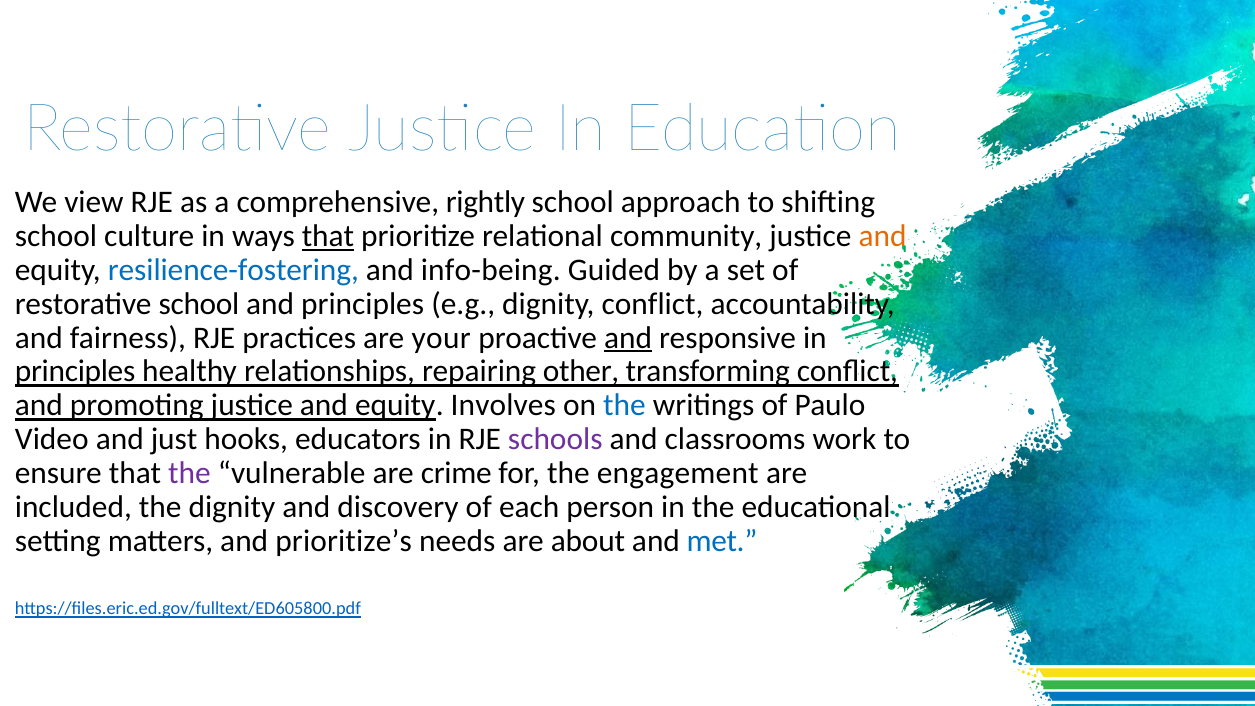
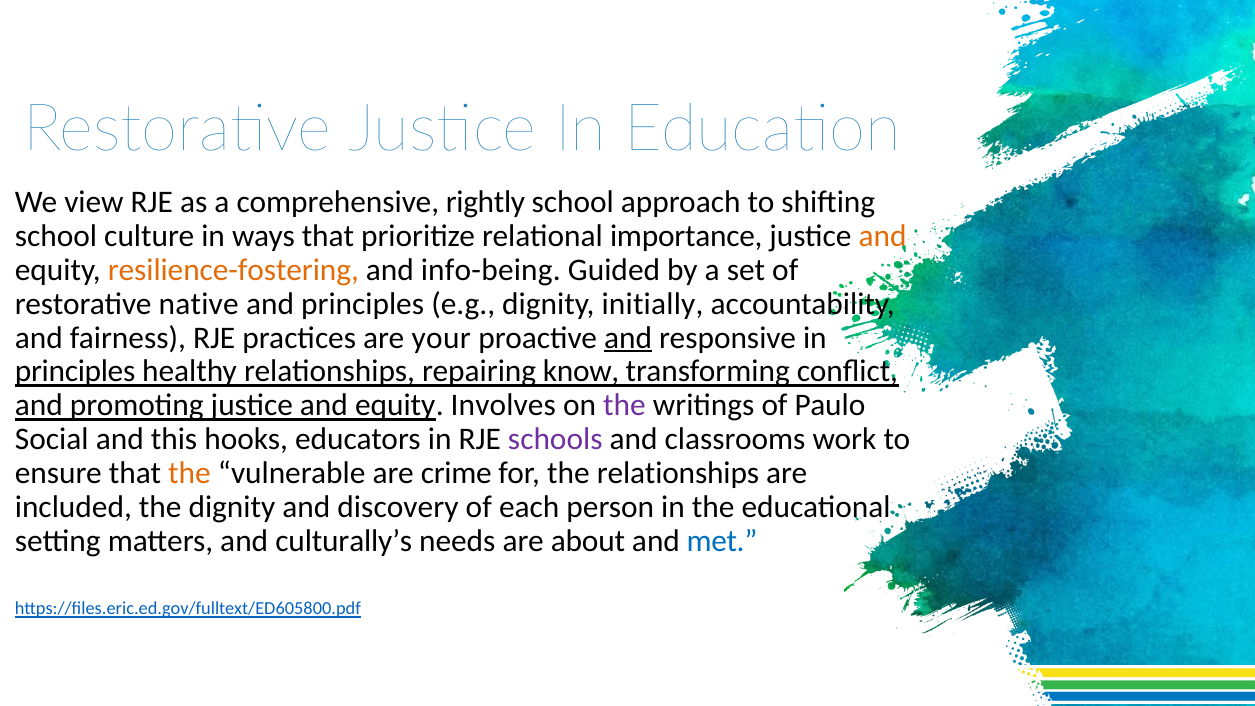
that underline: present -> none (328, 236)
community: community -> importance (686, 236)
resilience-fostering colour: blue -> orange (233, 270)
restorative school: school -> native (199, 304)
dignity conflict: conflict -> initially (652, 304)
other: other -> know (581, 372)
the colour: blue -> purple (624, 405)
Video: Video -> Social (52, 439)
just: just -> this (174, 439)
the colour: purple -> orange (190, 473)
the engagement: engagement -> relationships (678, 473)
prioritize’s: prioritize’s -> culturally’s (344, 541)
